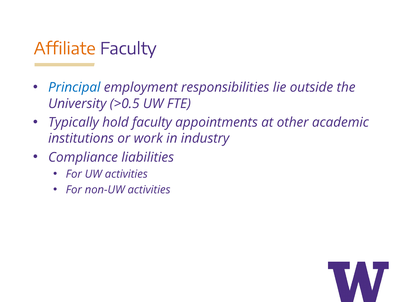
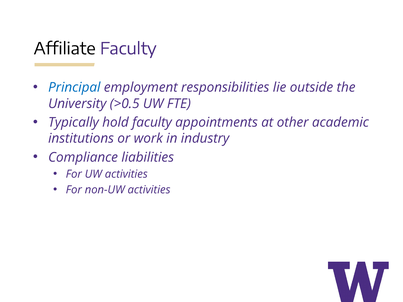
Affiliate colour: orange -> black (65, 49)
